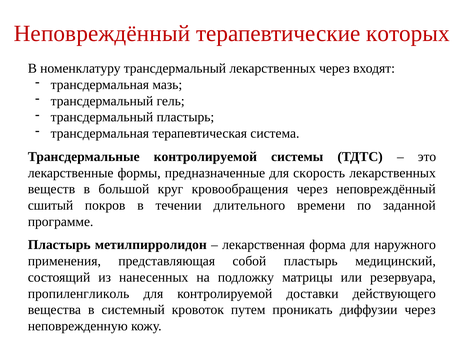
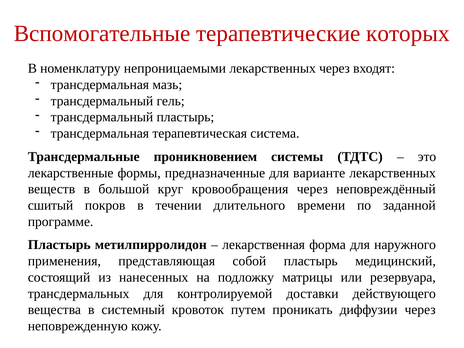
Неповреждённый: Неповреждённый -> Вспомогательные (102, 33)
номенклатуру трансдермальный: трансдермальный -> непроницаемыми (175, 68)
Трансдермальные контролируемой: контролируемой -> проникновением (205, 157)
скорость: скорость -> варианте (319, 173)
пропиленгликоль: пропиленгликоль -> трансдермальных (79, 294)
